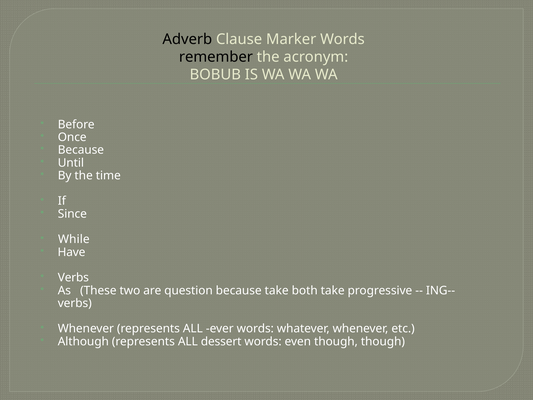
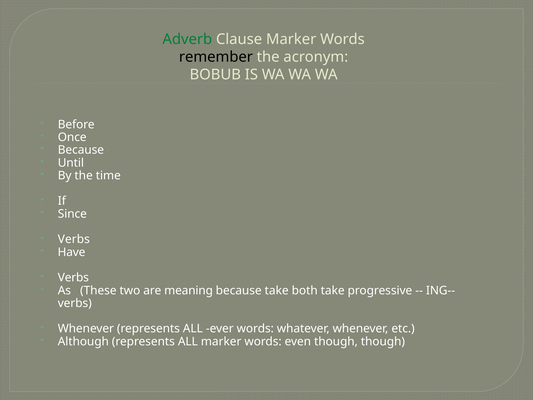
Adverb colour: black -> green (187, 39)
While: While -> Verbs (74, 239)
question: question -> meaning (189, 290)
ALL dessert: dessert -> marker (221, 341)
